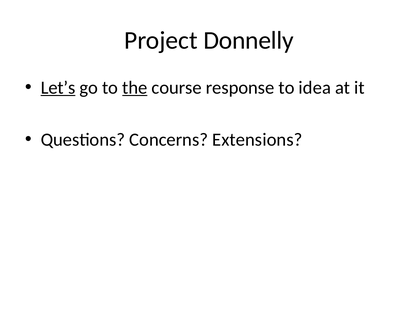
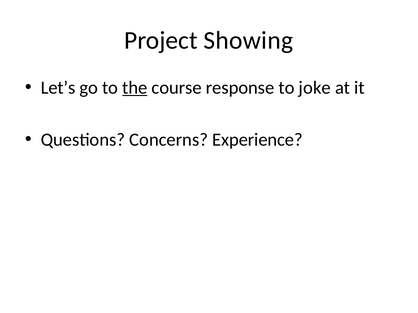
Donnelly: Donnelly -> Showing (248, 40)
Let’s underline: present -> none (58, 88)
idea: idea -> joke (315, 88)
Extensions: Extensions -> Experience (257, 140)
